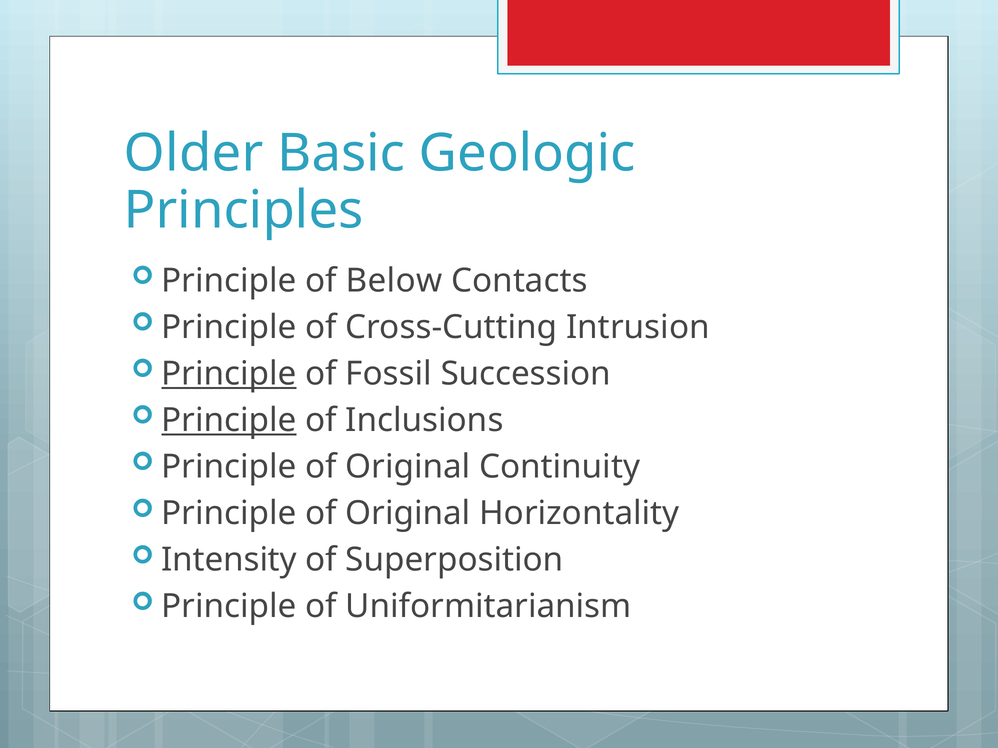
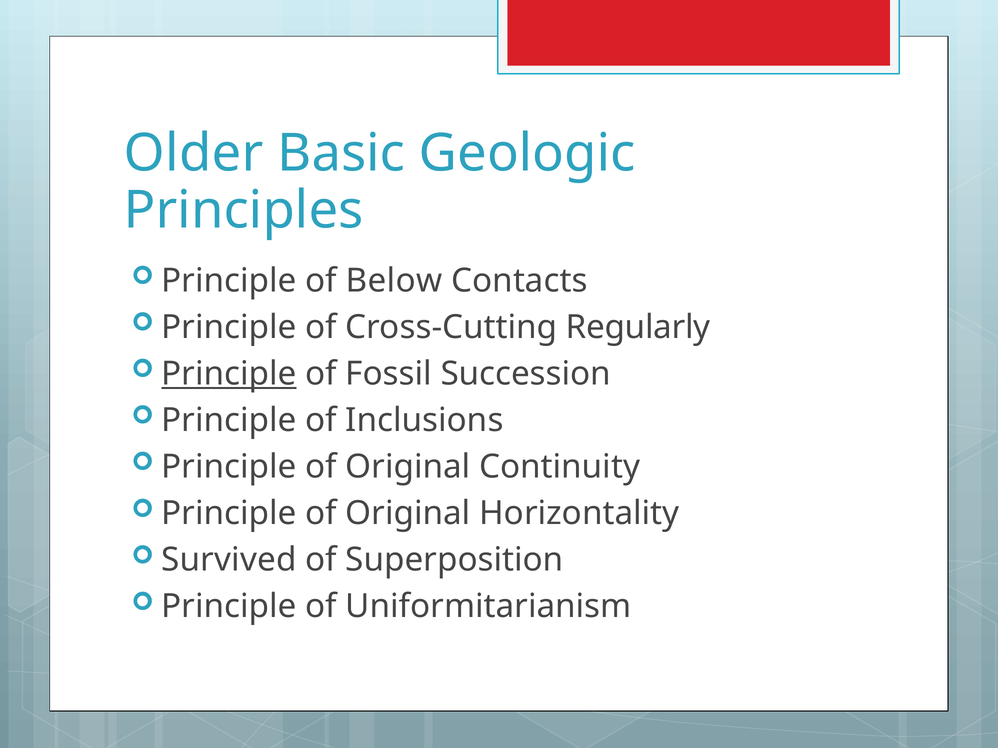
Intrusion: Intrusion -> Regularly (638, 327)
Principle underline: present -> none (229, 421)
Intensity: Intensity -> Survived (229, 560)
